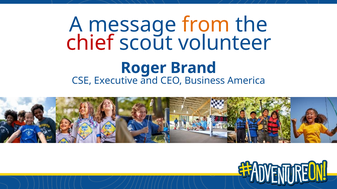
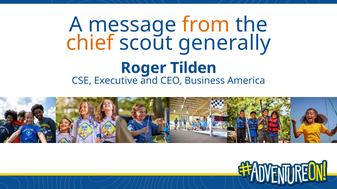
chief colour: red -> orange (90, 43)
volunteer: volunteer -> generally (225, 43)
Brand: Brand -> Tilden (193, 68)
